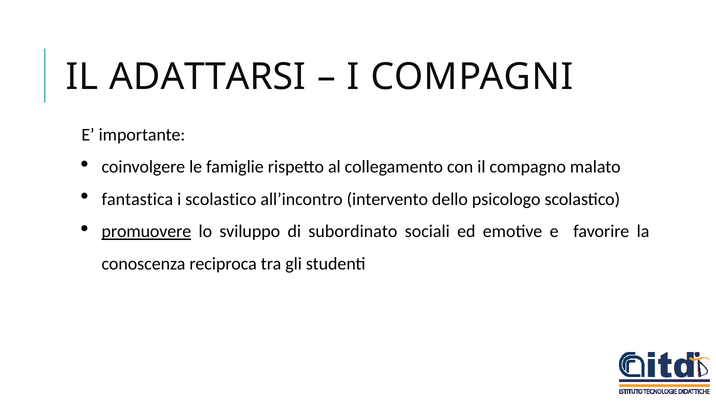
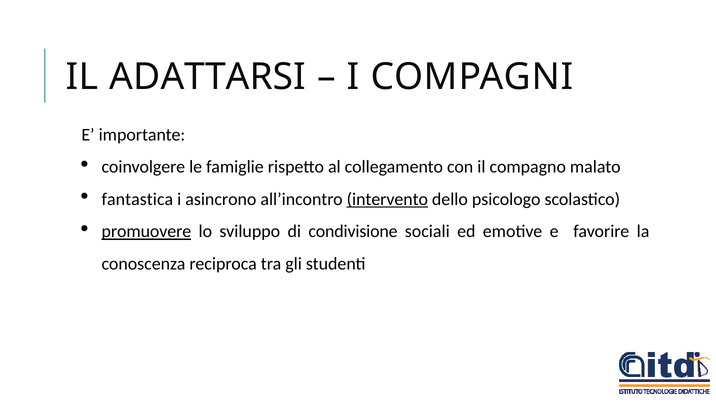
i scolastico: scolastico -> asincrono (221, 199)
intervento underline: none -> present (387, 199)
subordinato: subordinato -> condivisione (353, 231)
